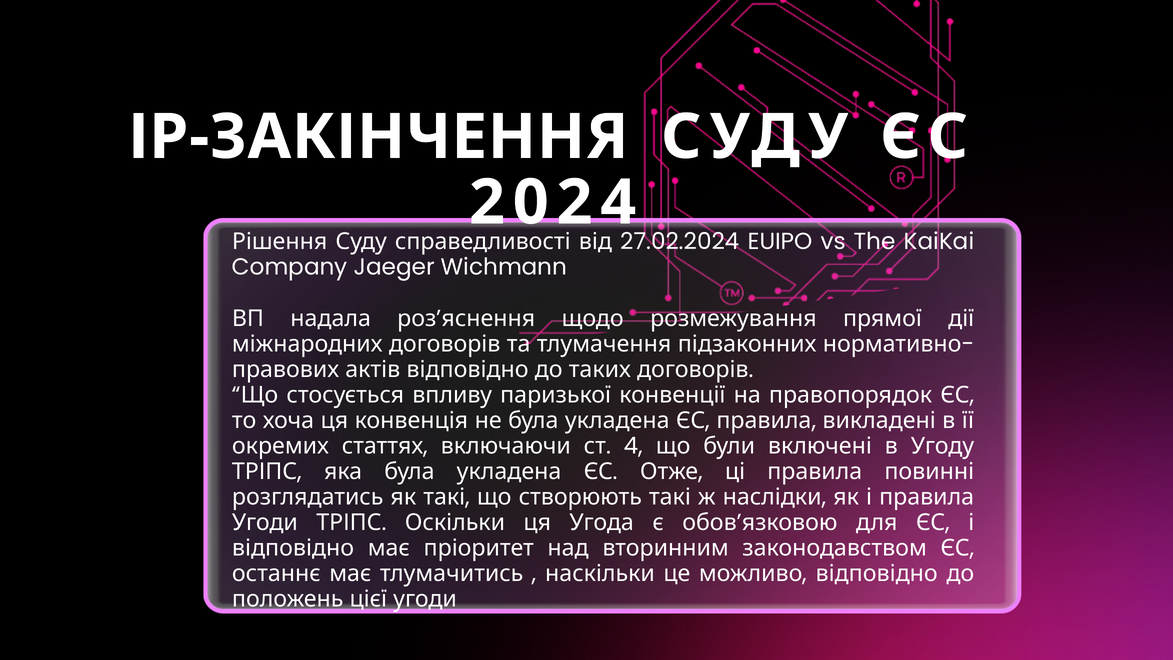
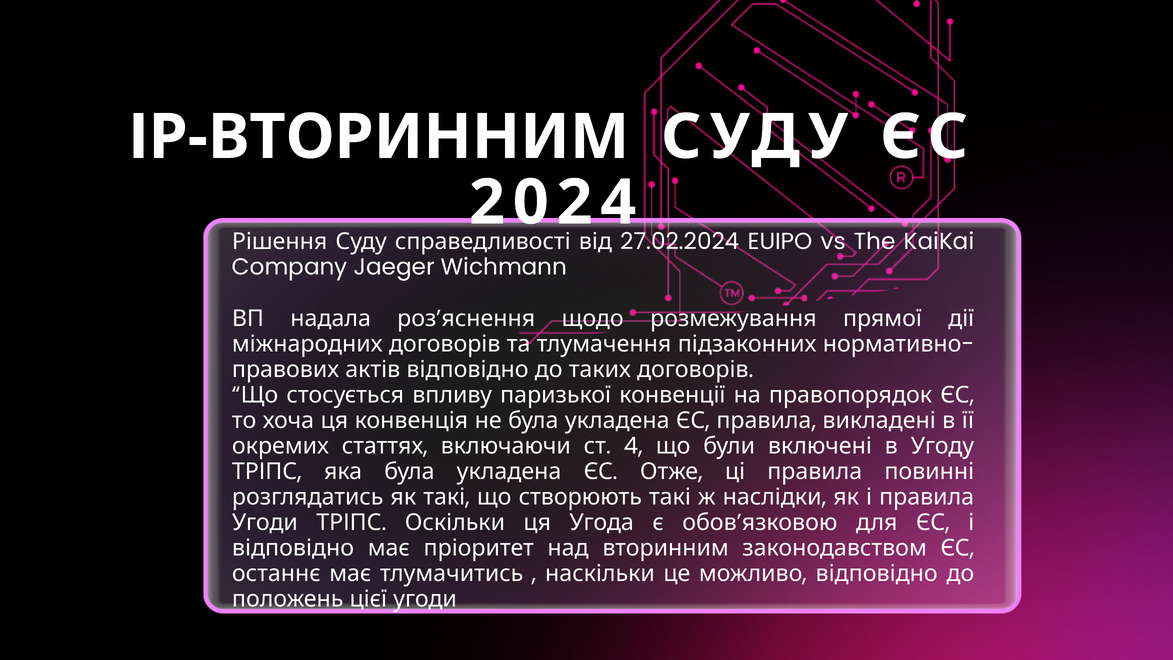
ІР-ЗАКІНЧЕННЯ: ІР-ЗАКІНЧЕННЯ -> ІР-ВТОРИННИМ (379, 137)
